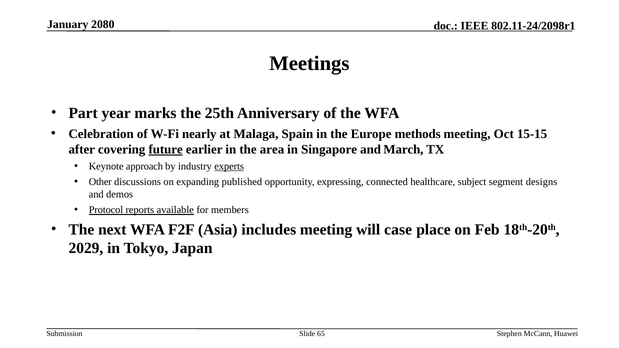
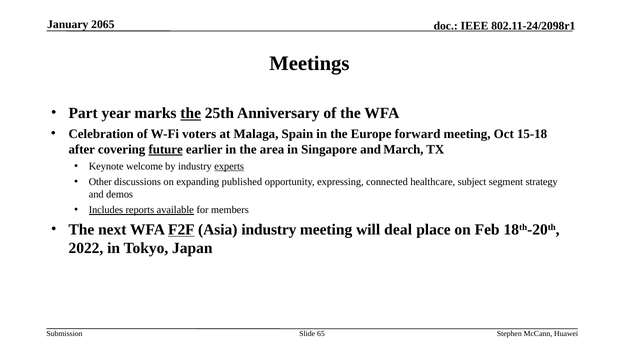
2080: 2080 -> 2065 (103, 25)
the underline: none -> present (191, 113)
nearly: nearly -> voters (199, 134)
methods: methods -> forward (418, 134)
15-15: 15-15 -> 15-18 (532, 134)
approach: approach -> welcome (144, 166)
designs: designs -> strategy (542, 182)
Protocol: Protocol -> Includes (106, 210)
F2F underline: none -> present (181, 230)
Asia includes: includes -> industry (269, 230)
case: case -> deal (398, 230)
2029: 2029 -> 2022 (86, 248)
